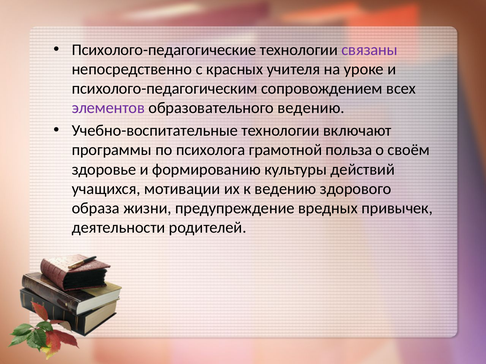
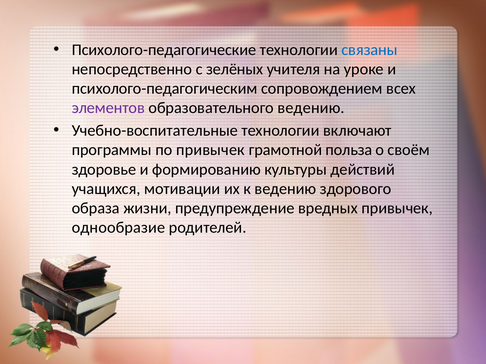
связаны colour: purple -> blue (370, 50)
красных: красных -> зелёных (235, 69)
по психолога: психолога -> привычек (210, 150)
деятельности: деятельности -> однообразие (118, 228)
